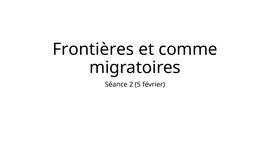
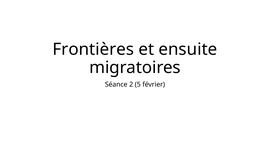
comme: comme -> ensuite (188, 49)
